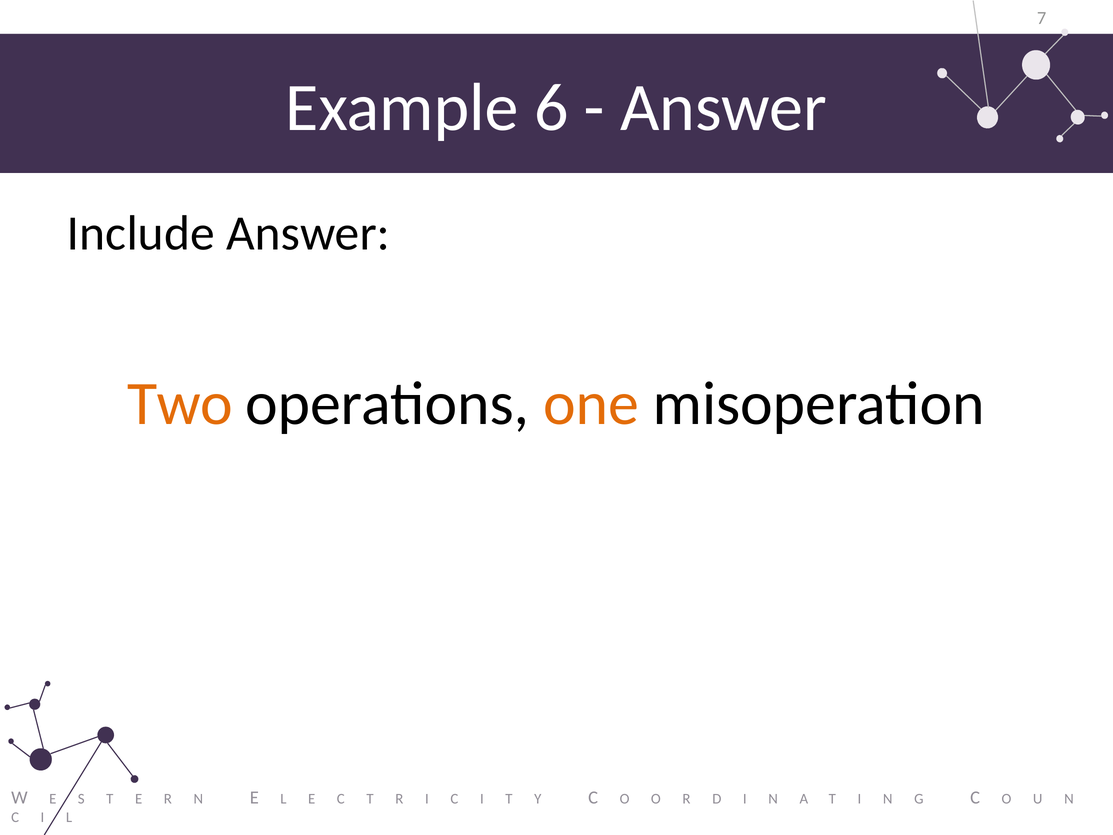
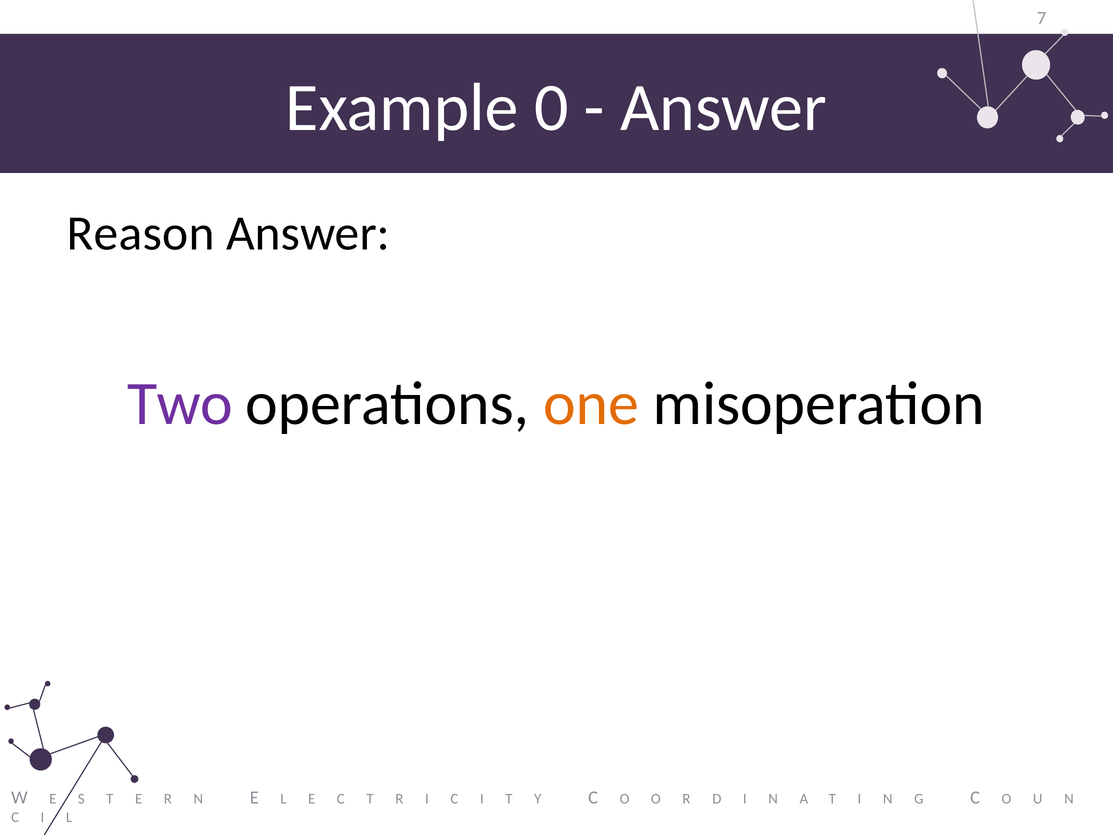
6: 6 -> 0 (551, 108)
Include: Include -> Reason (141, 233)
Two colour: orange -> purple (180, 404)
